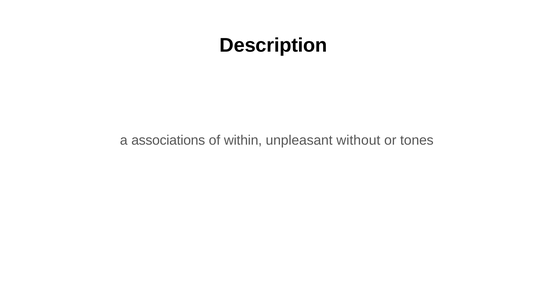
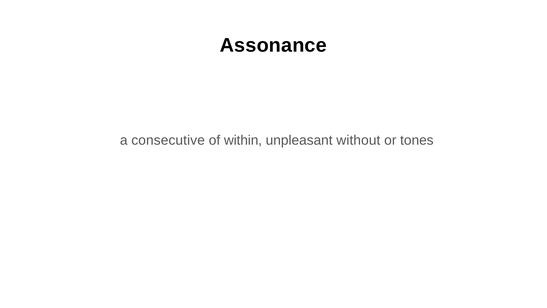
Description: Description -> Assonance (273, 45)
associations: associations -> consecutive (168, 140)
